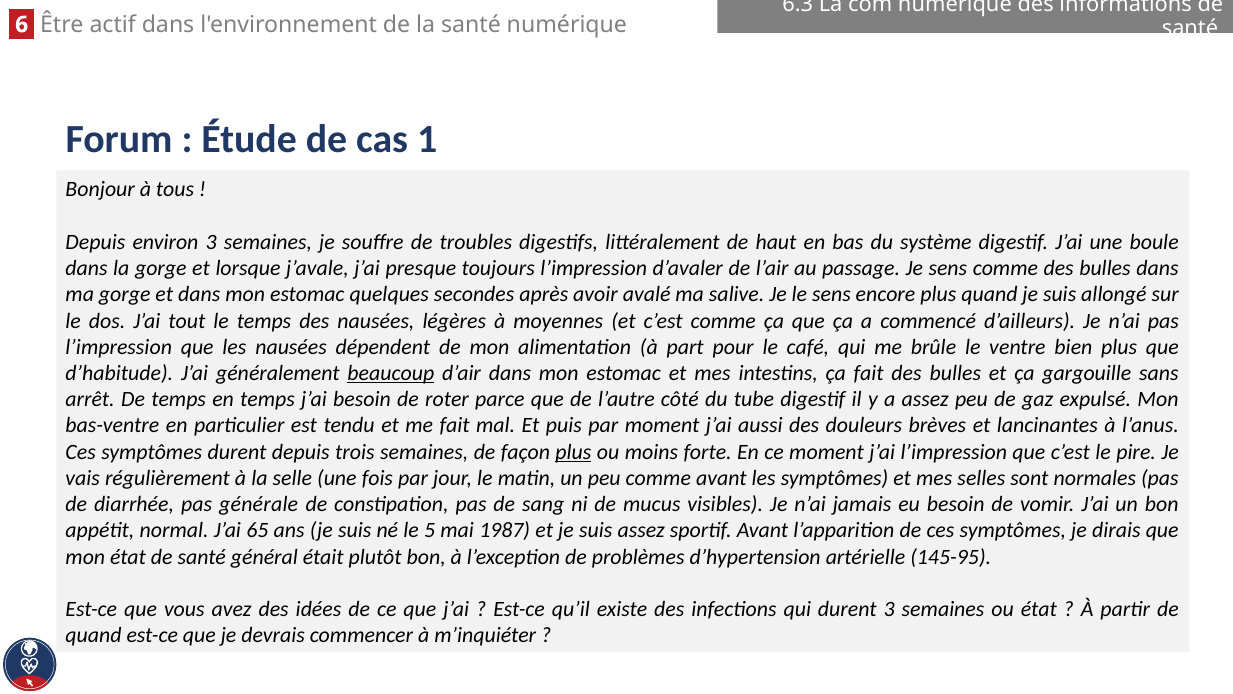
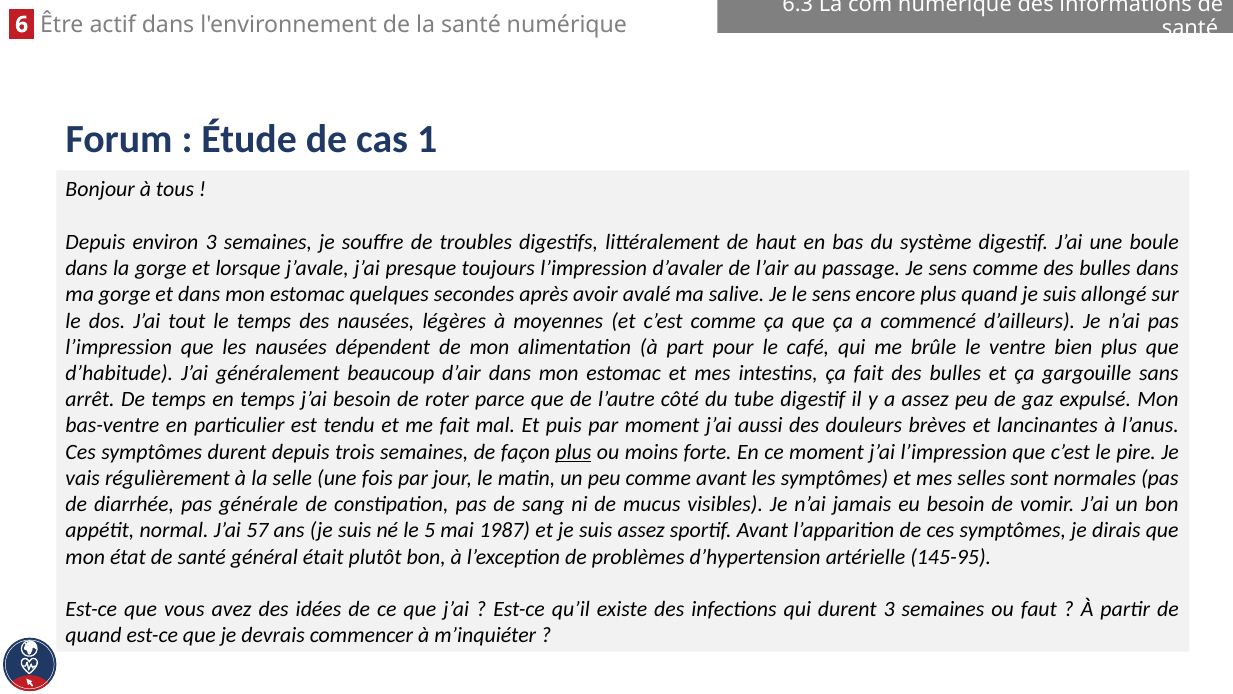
beaucoup underline: present -> none (391, 373)
65: 65 -> 57 (257, 530)
ou état: état -> faut (1039, 609)
